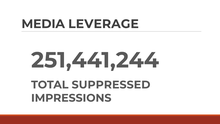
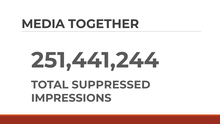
LEVERAGE: LEVERAGE -> TOGETHER (104, 24)
